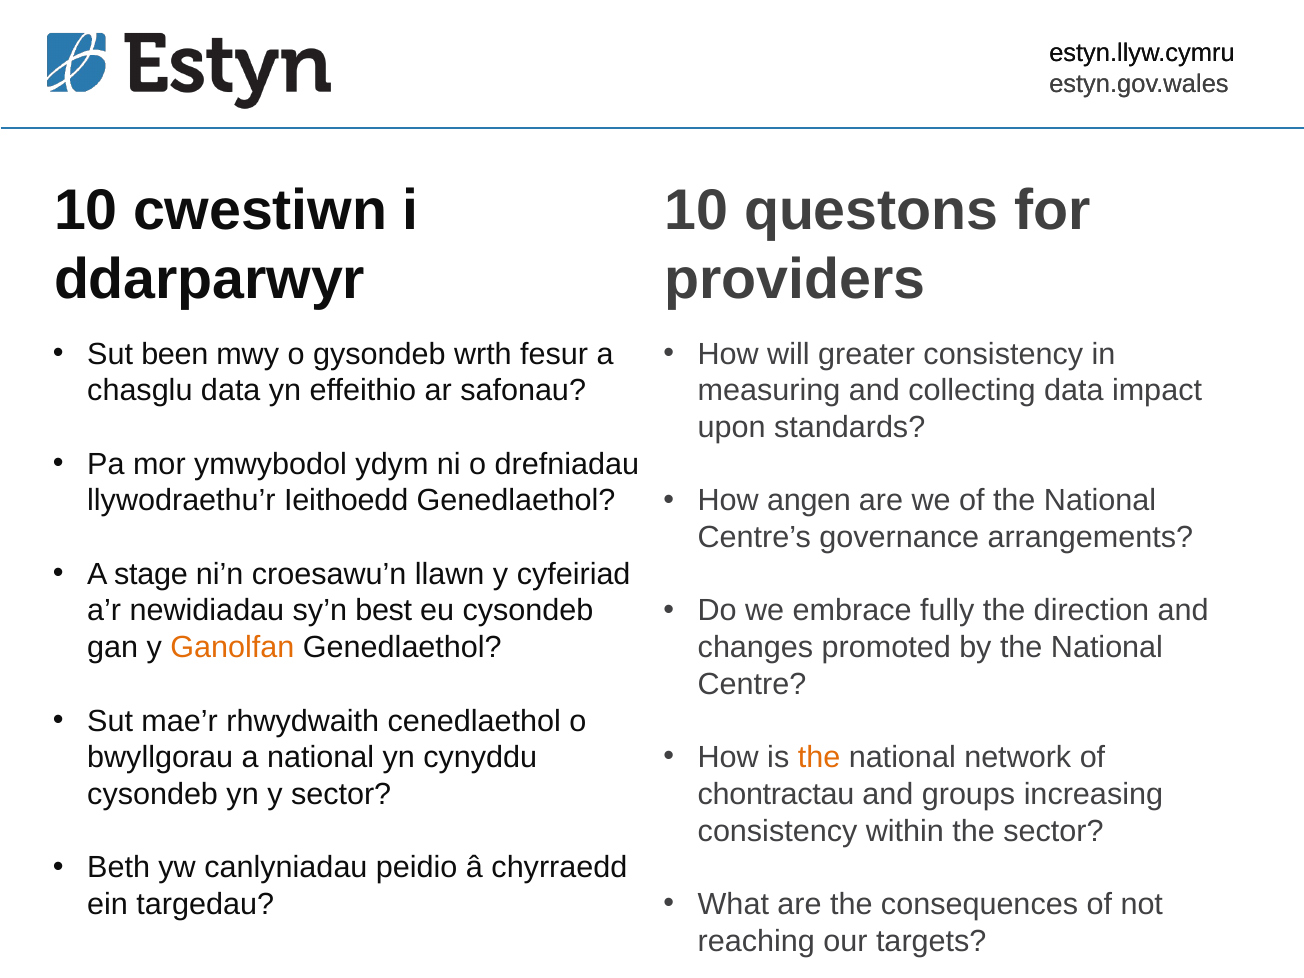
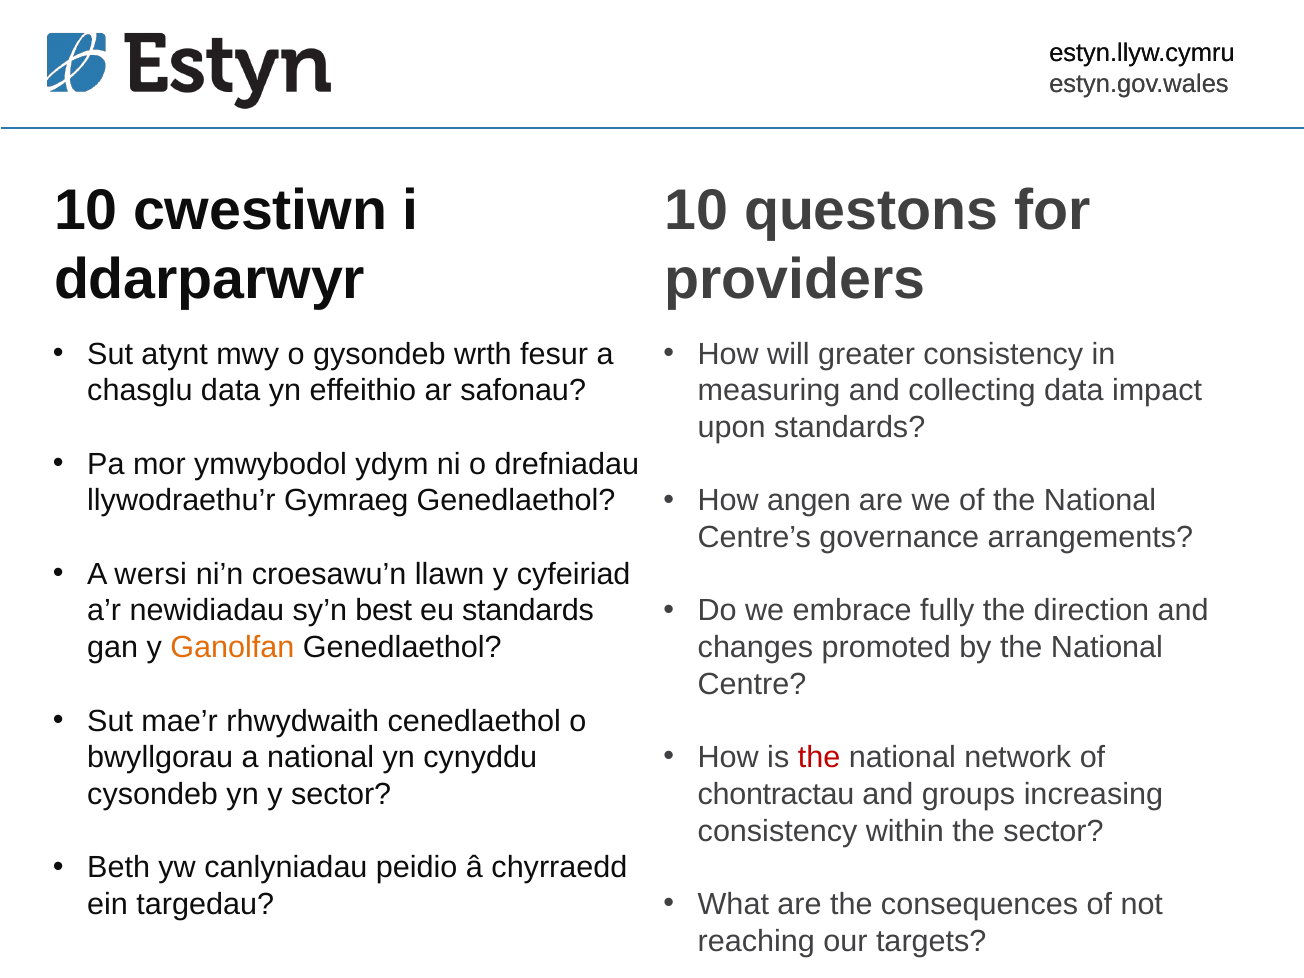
been: been -> atynt (175, 354)
Ieithoedd: Ieithoedd -> Gymraeg (346, 501)
stage: stage -> wersi (151, 574)
eu cysondeb: cysondeb -> standards (528, 611)
the colour: orange -> red (819, 758)
